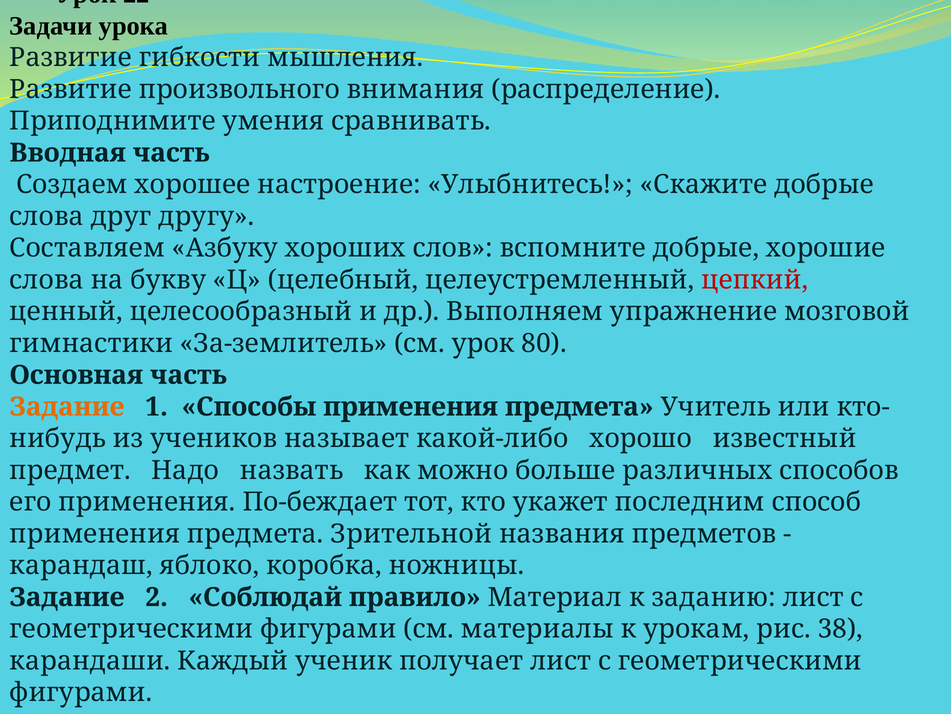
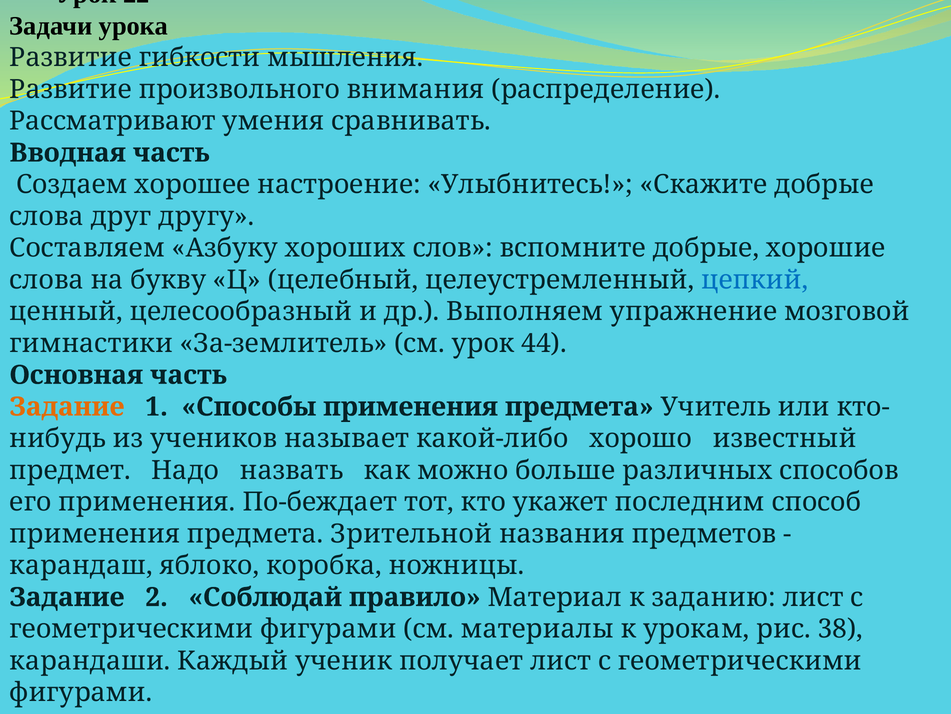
Приподнимите: Приподнимите -> Рассматривают (113, 121)
цепкий colour: red -> blue (755, 280)
80: 80 -> 44 (544, 343)
